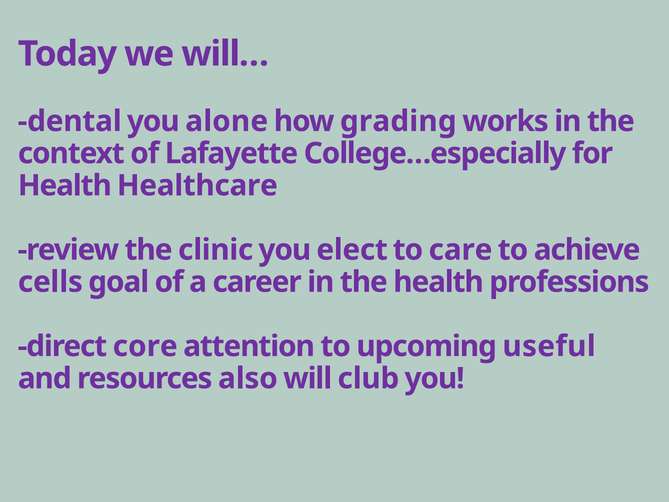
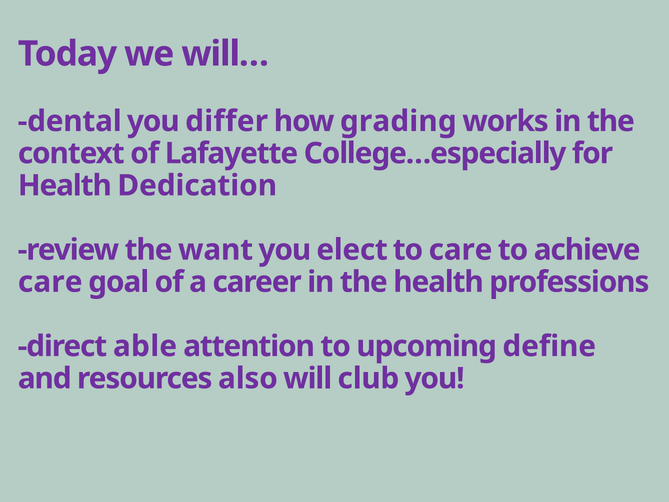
alone: alone -> differ (227, 121)
Healthcare: Healthcare -> Dedication (197, 185)
clinic: clinic -> want (216, 250)
cells: cells -> care (50, 282)
core: core -> able (145, 346)
useful: useful -> define (549, 346)
